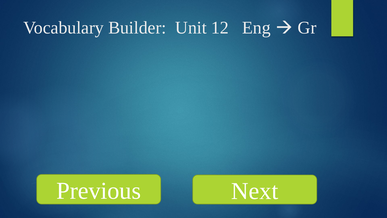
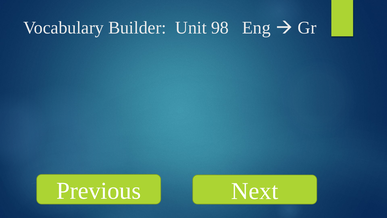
12: 12 -> 98 (220, 28)
